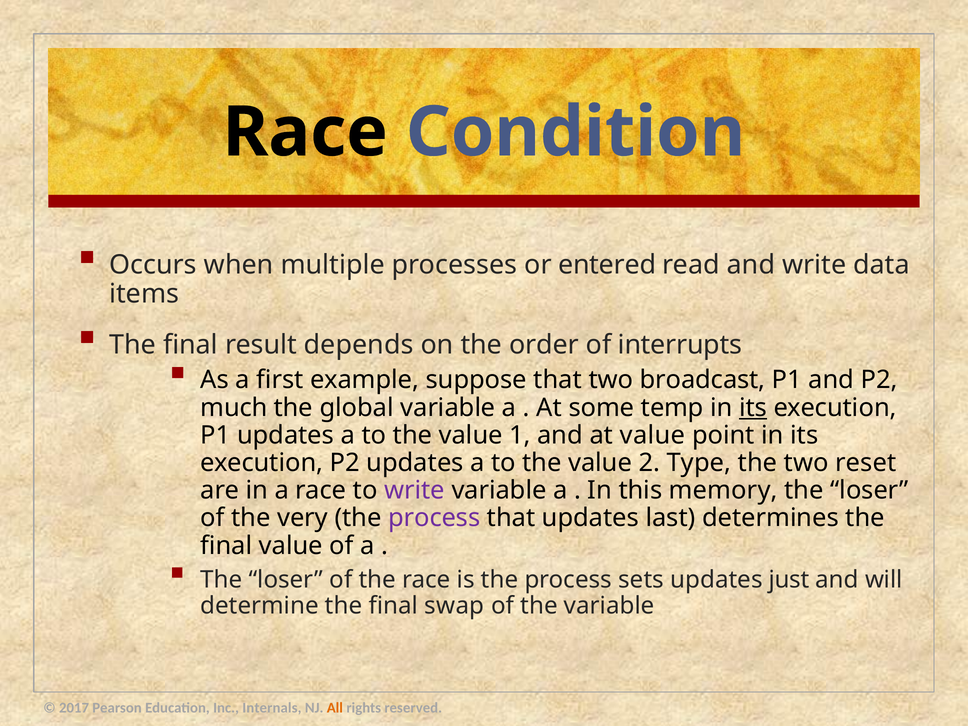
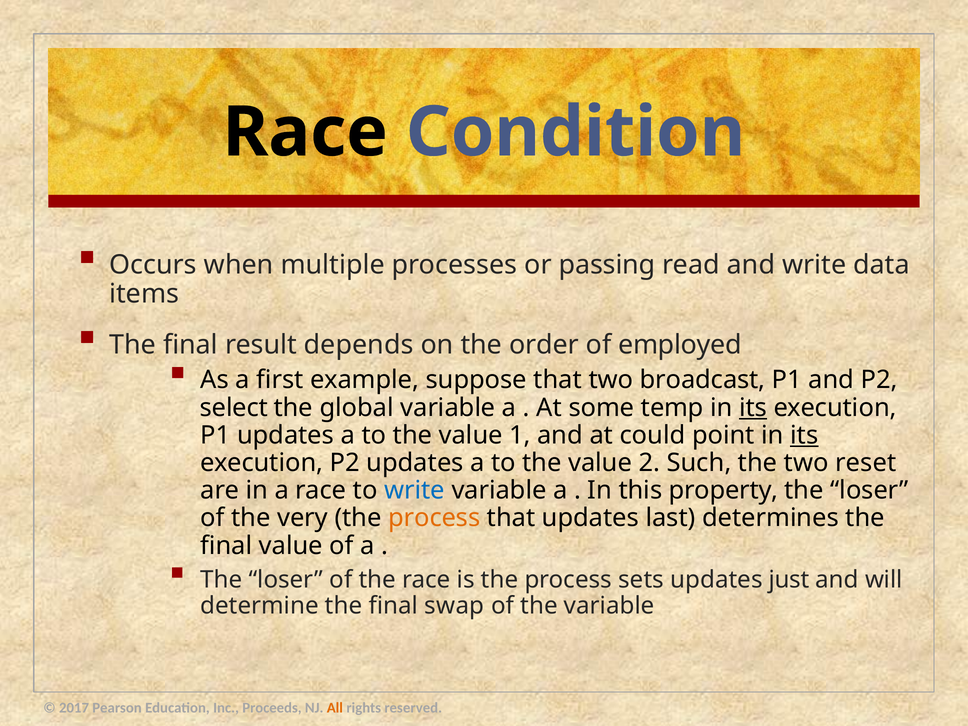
entered: entered -> passing (607, 265)
interrupts: interrupts -> employed (680, 345)
much: much -> select (234, 408)
at value: value -> could (653, 435)
its underline: none -> present (804, 435)
Type: Type -> Such (699, 463)
write colour: purple -> blue (415, 490)
memory: memory -> property (723, 490)
process colour: purple -> orange (434, 518)
Internals: Internals -> Proceeds (272, 708)
